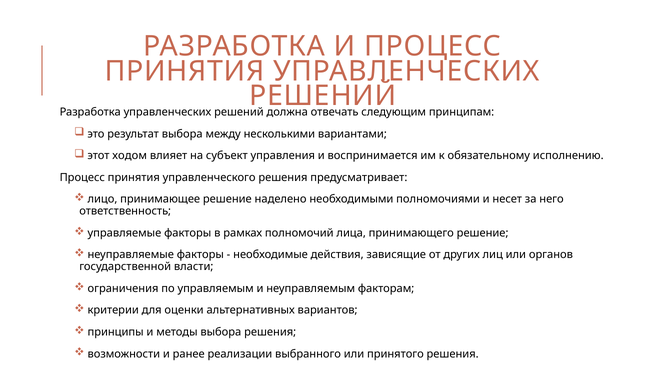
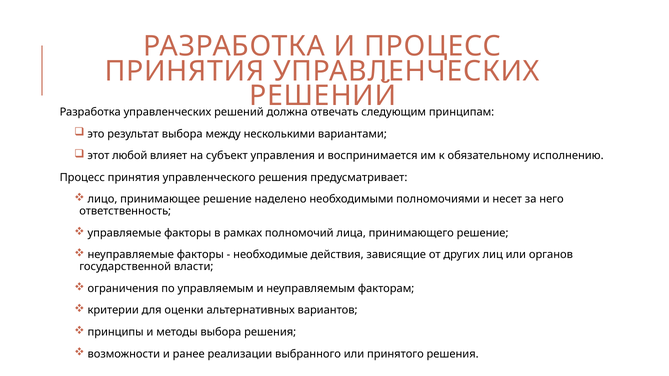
ходом: ходом -> любой (130, 156)
